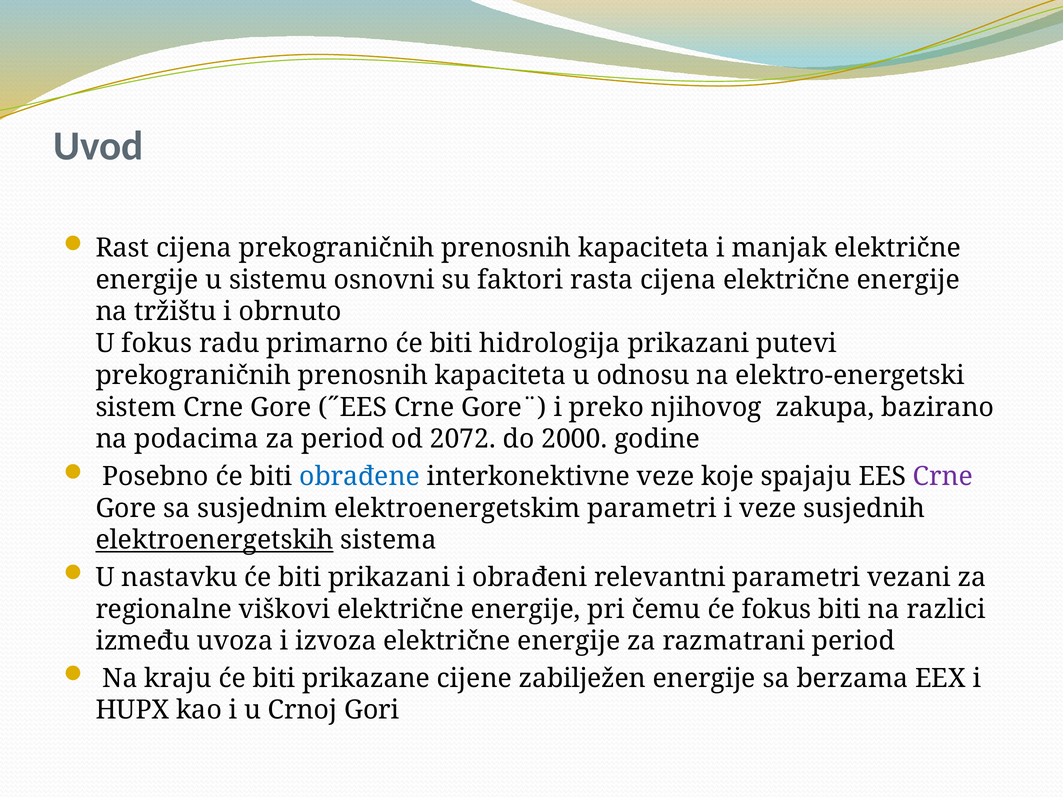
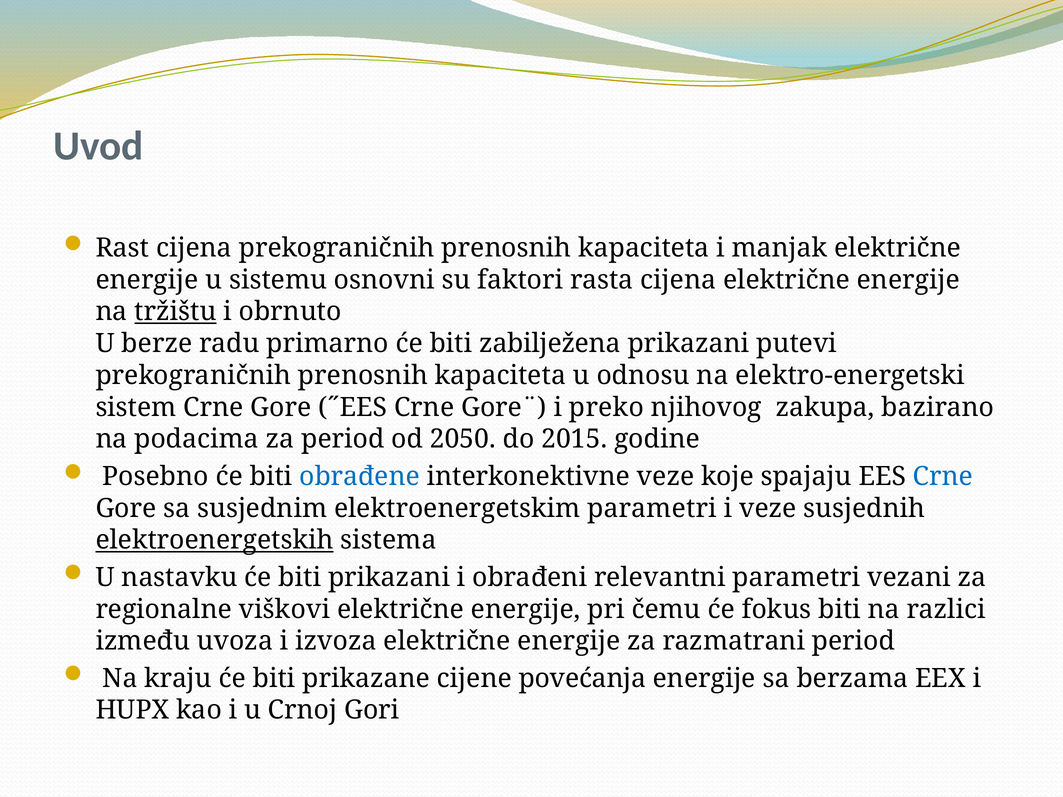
tržištu underline: none -> present (175, 312)
U fokus: fokus -> berze (157, 344)
hidrologija: hidrologija -> zabilježena (550, 344)
2072: 2072 -> 2050 (463, 439)
2000: 2000 -> 2015 (574, 439)
Crne colour: purple -> blue (943, 477)
zabilježen: zabilježen -> povećanja (582, 679)
